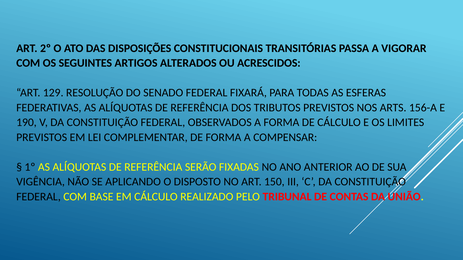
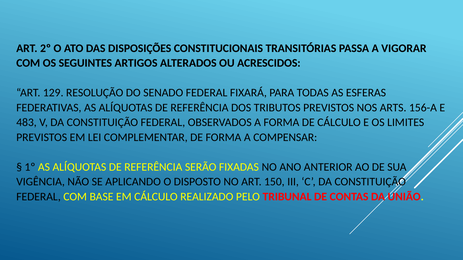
190: 190 -> 483 (26, 123)
